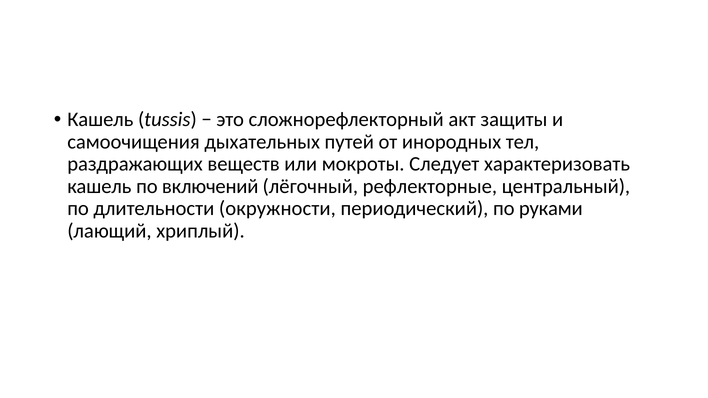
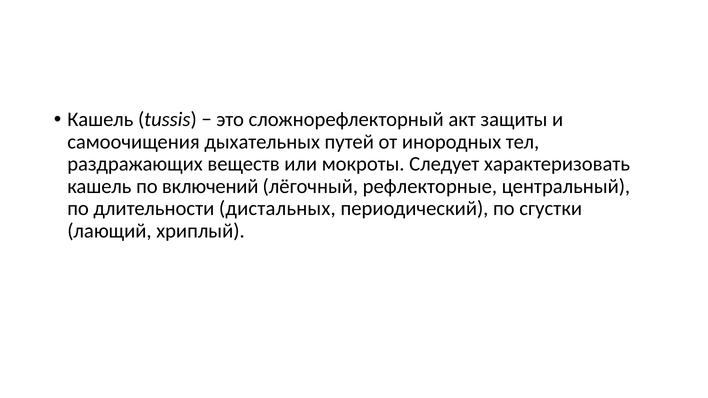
окружности: окружности -> дистальных (277, 209)
руками: руками -> сгустки (551, 209)
